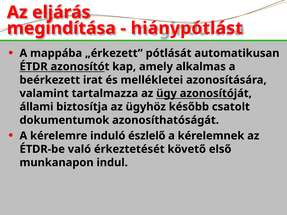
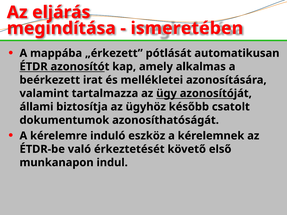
hiánypótlást: hiánypótlást -> ismeretében (187, 28)
észlelő: észlelő -> eszköz (147, 136)
